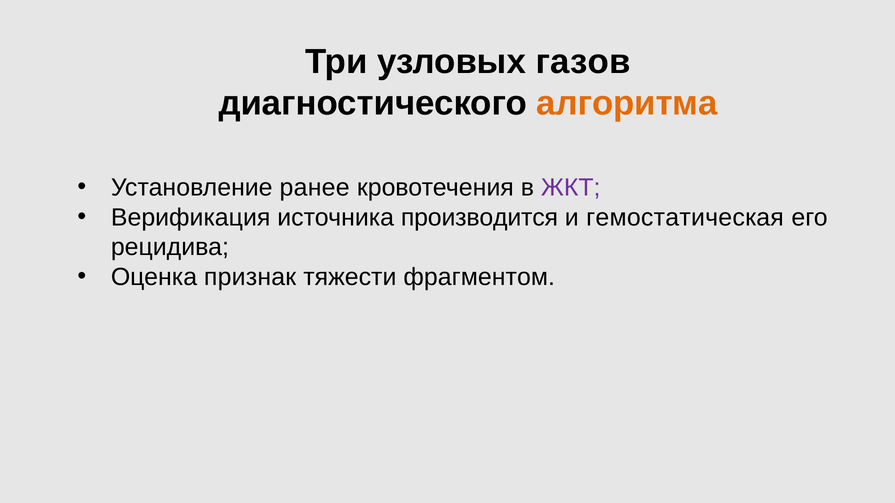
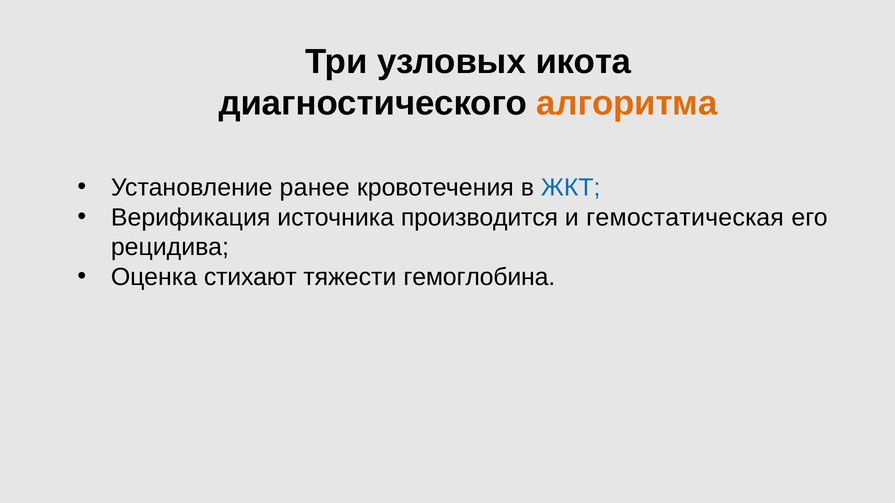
газов: газов -> икота (583, 62)
ЖКТ colour: purple -> blue (571, 188)
признак: признак -> стихают (250, 277)
фрагментом: фрагментом -> гемоглобина (479, 277)
